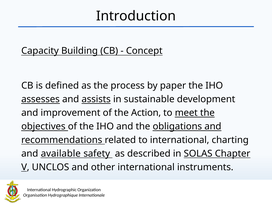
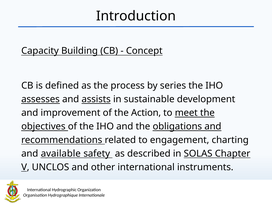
paper: paper -> series (173, 86)
to international: international -> engagement (180, 140)
